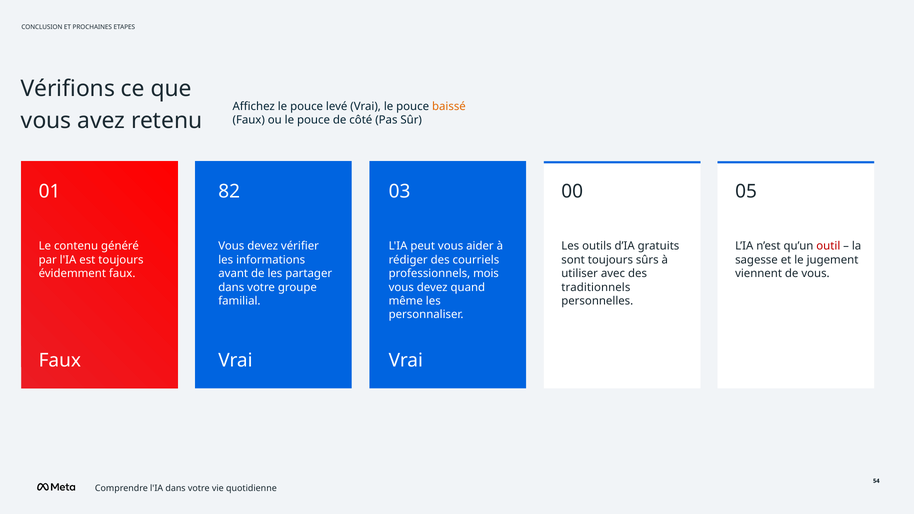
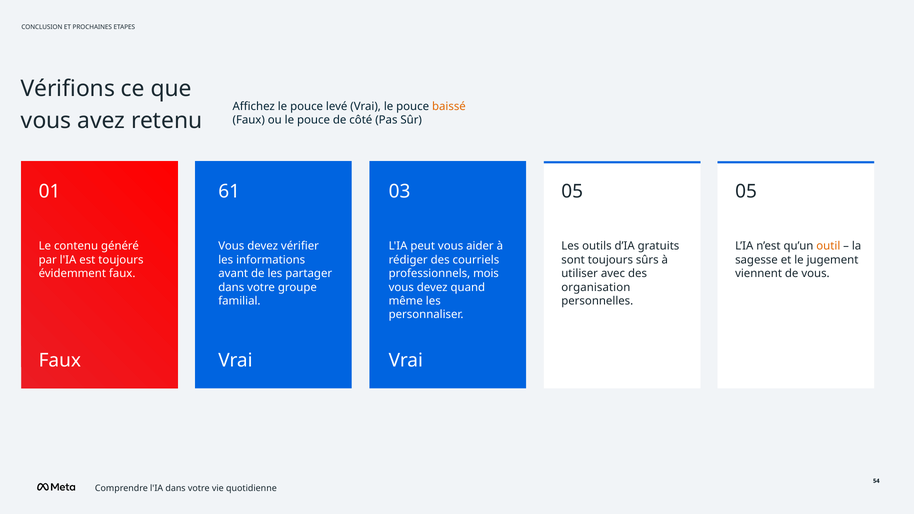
82: 82 -> 61 (229, 192)
03 00: 00 -> 05 (572, 192)
outil colour: red -> orange (828, 246)
traditionnels: traditionnels -> organisation (596, 287)
